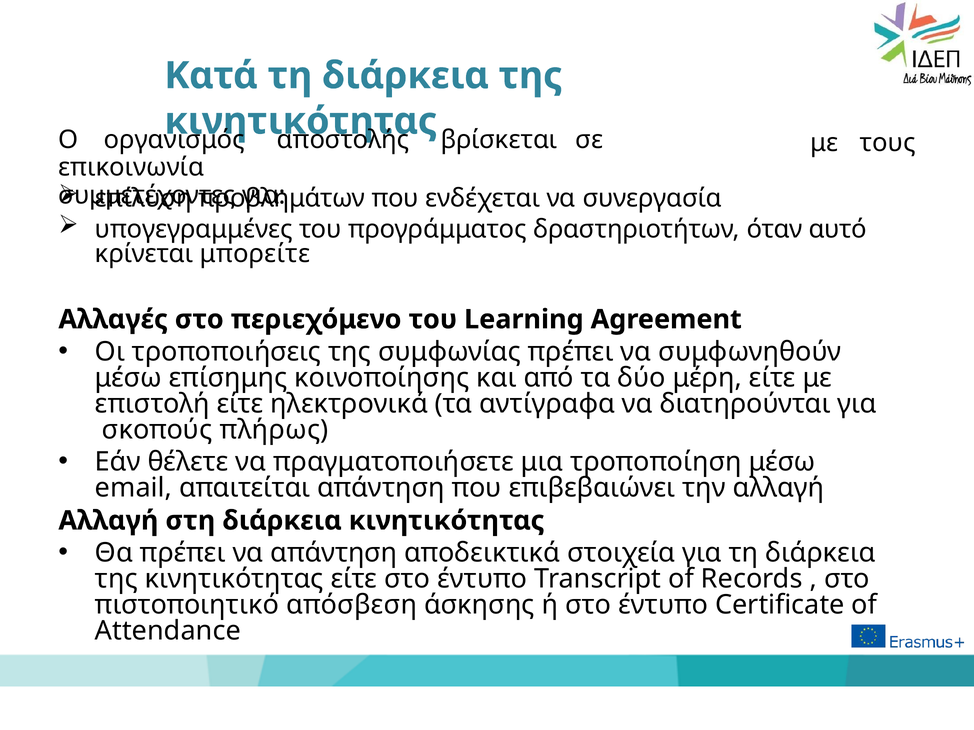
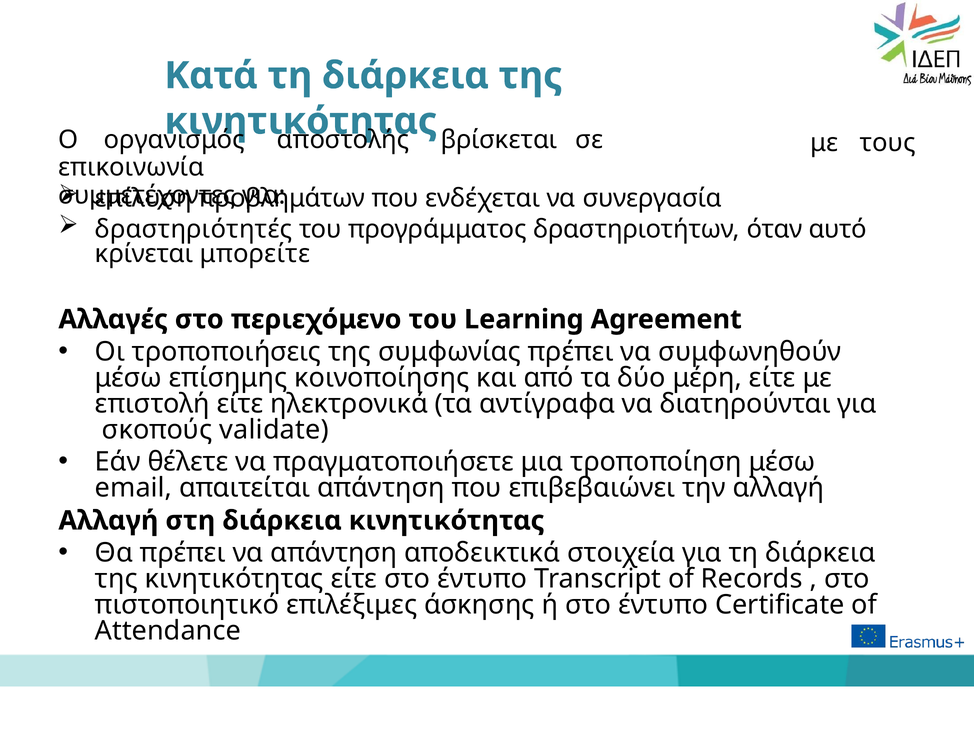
υπογεγραμμένες: υπογεγραμμένες -> δραστηριότητές (194, 229)
πλήρως: πλήρως -> validate (274, 430)
απόσβεση: απόσβεση -> επιλέξιμες (352, 605)
